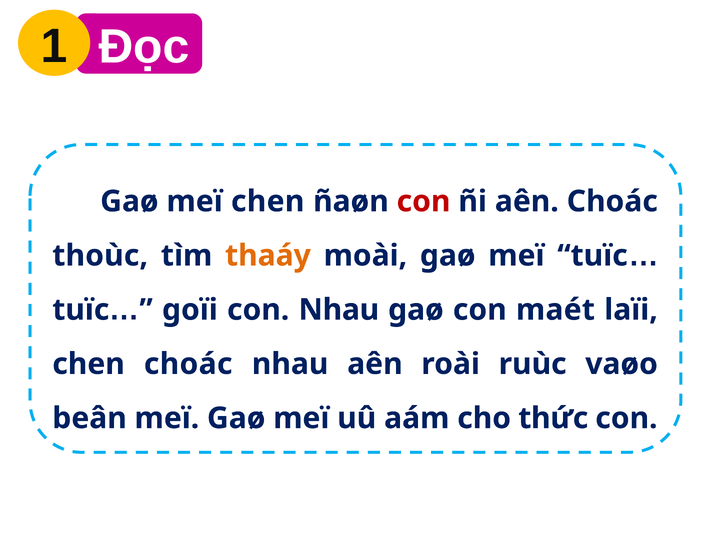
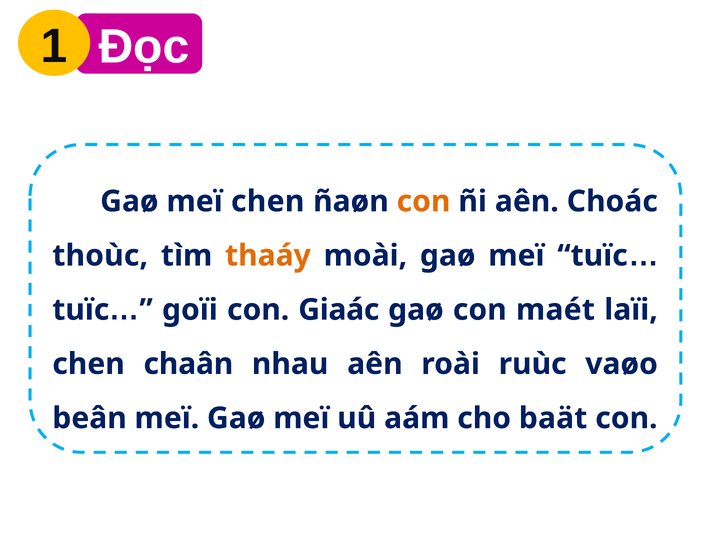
con colour: red -> orange (424, 201)
con Nhau: Nhau -> Giaác (339, 310)
chen choác: choác -> chaân (188, 364)
thức: thức -> baät (553, 418)
